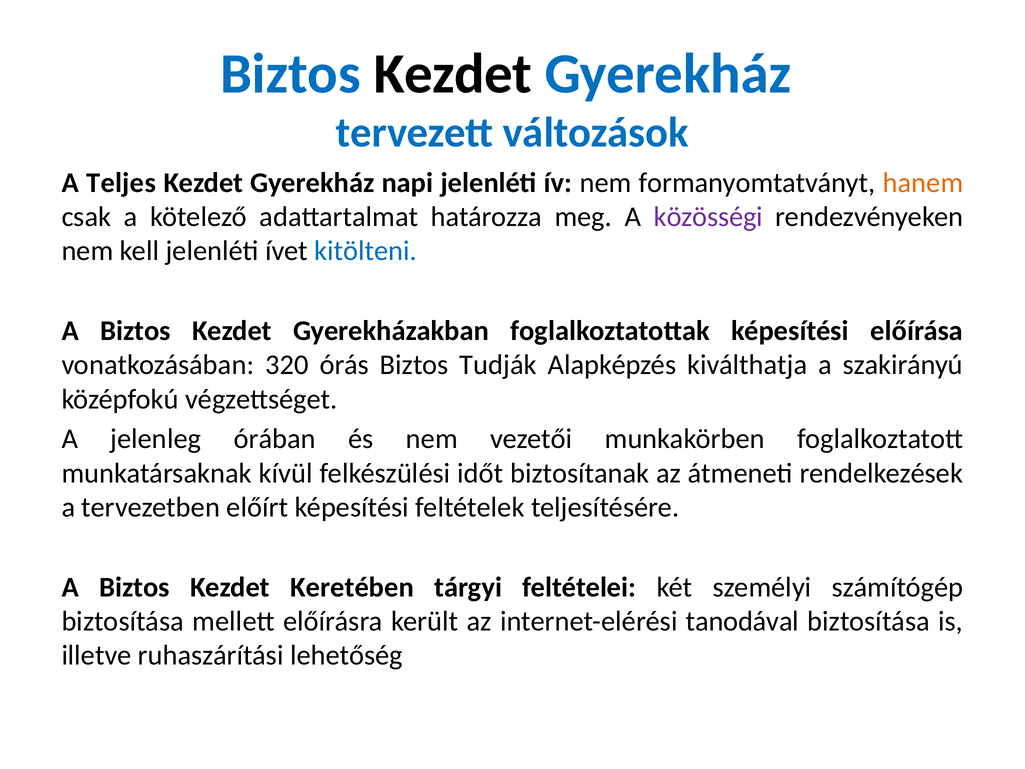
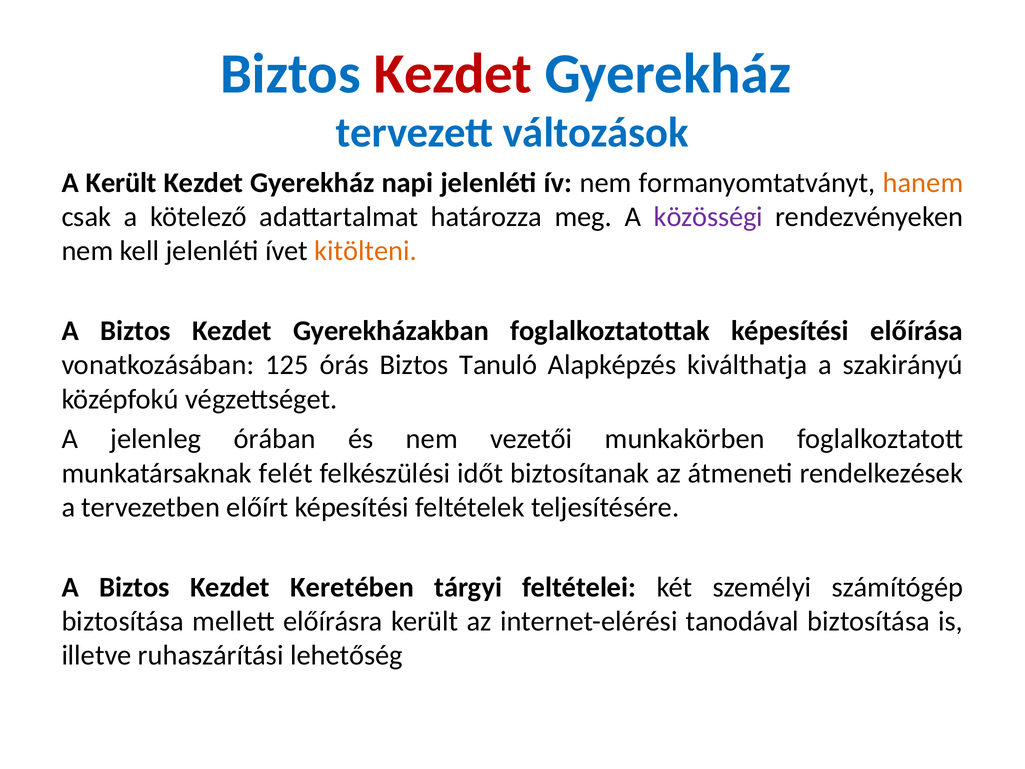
Kezdet colour: black -> red (453, 74)
A Teljes: Teljes -> Került (121, 183)
kitölteni colour: blue -> orange (366, 251)
320: 320 -> 125 (287, 365)
Tudják: Tudják -> Tanuló (498, 365)
kívül: kívül -> felét (286, 473)
